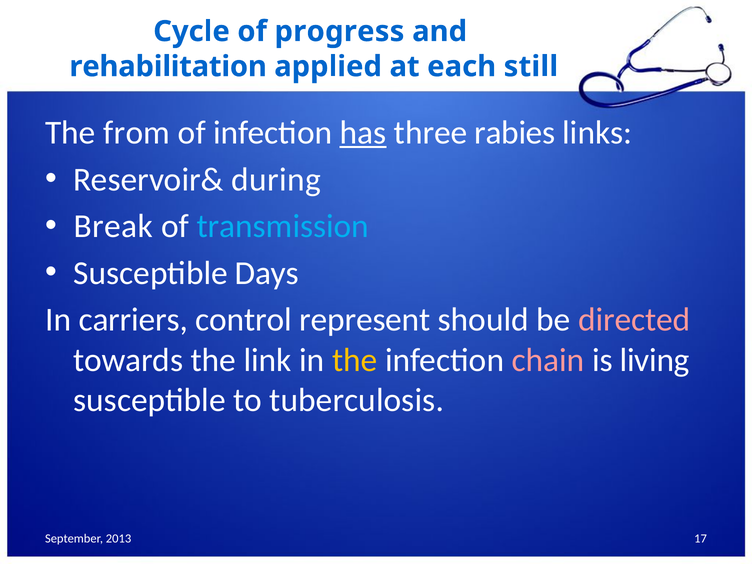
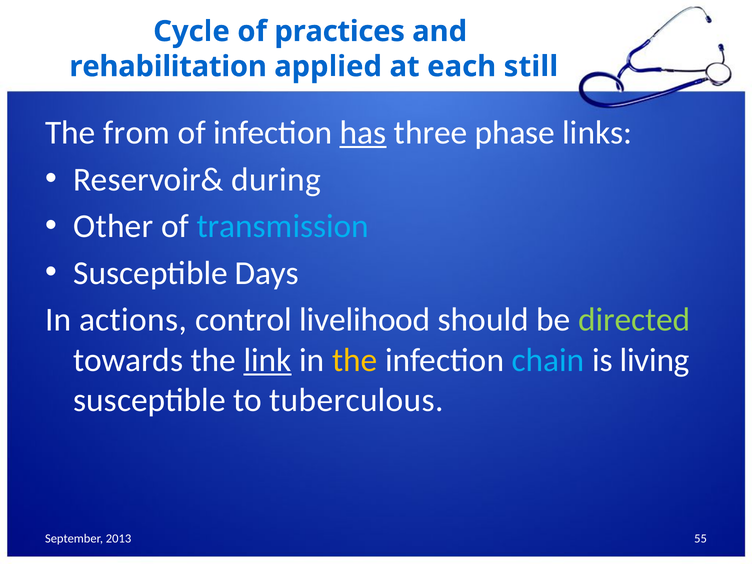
progress: progress -> practices (340, 31)
rabies: rabies -> phase (515, 133)
Break: Break -> Other (113, 226)
carriers: carriers -> actions (133, 320)
represent: represent -> livelihood (365, 320)
directed colour: pink -> light green (634, 320)
link underline: none -> present (268, 360)
chain colour: pink -> light blue (548, 360)
tuberculosis: tuberculosis -> tuberculous (356, 400)
17: 17 -> 55 (701, 538)
